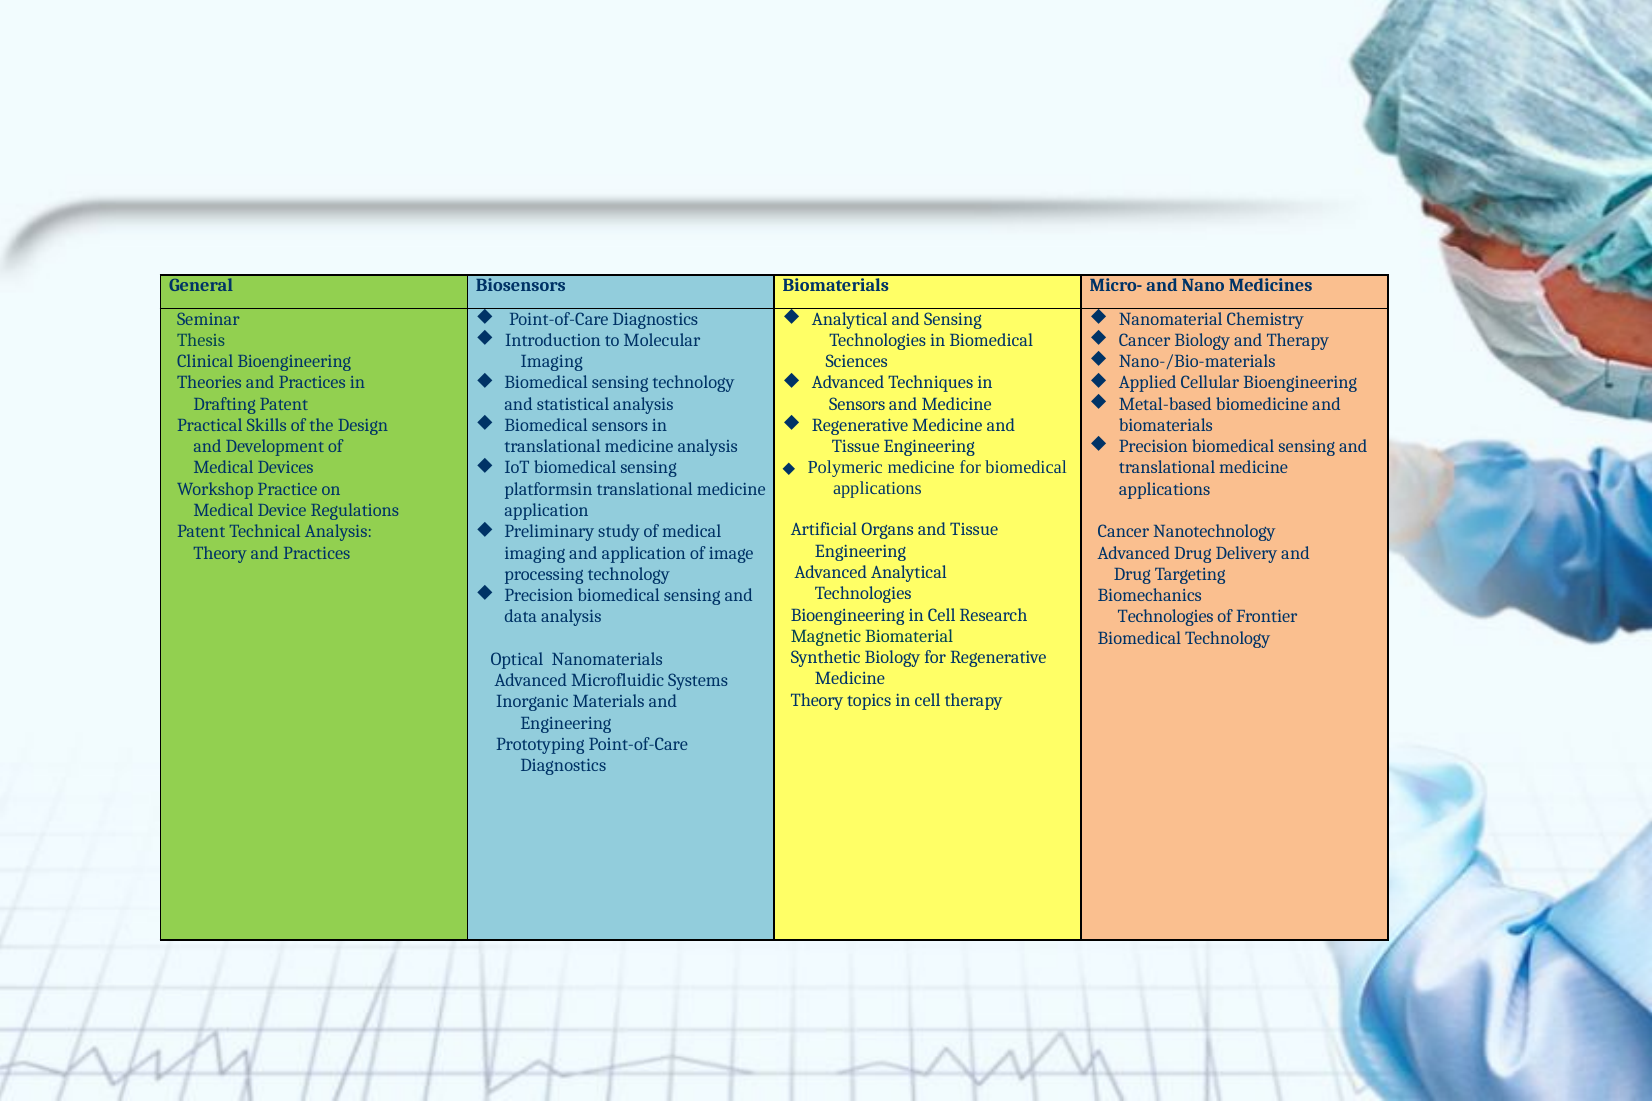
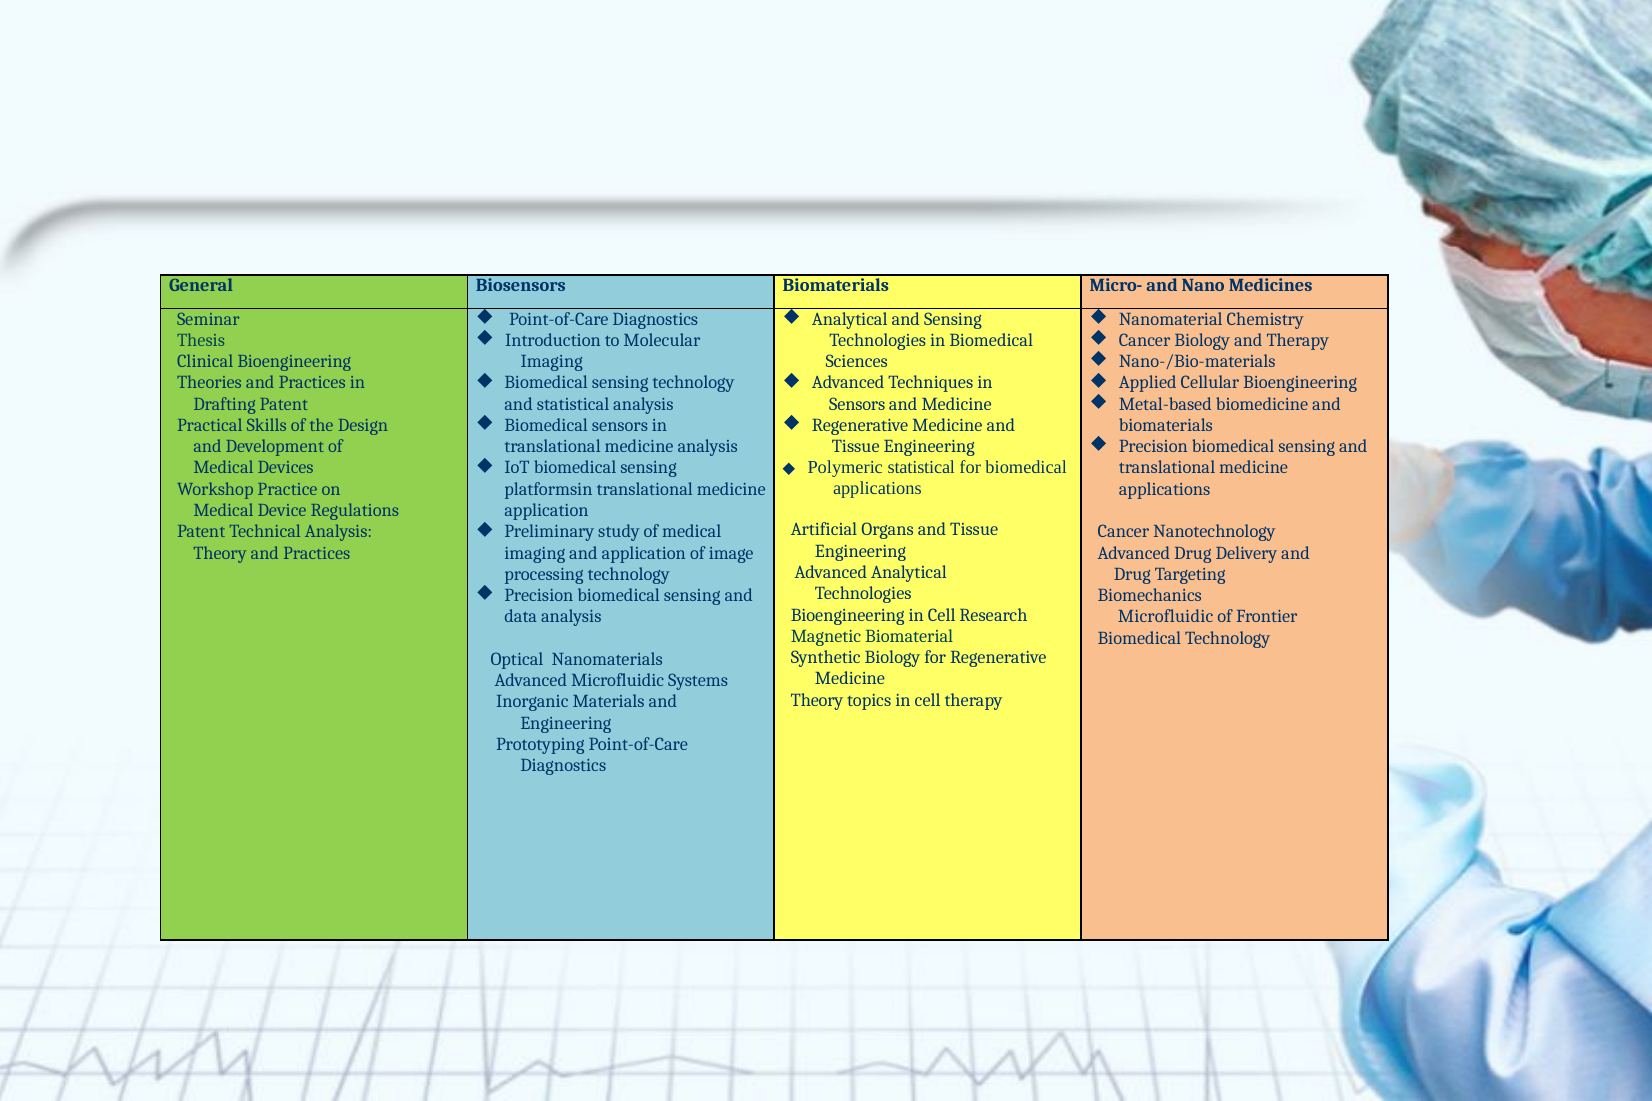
Polymeric medicine: medicine -> statistical (921, 468)
Technologies: Technologies -> Microfluidic (1166, 617)
